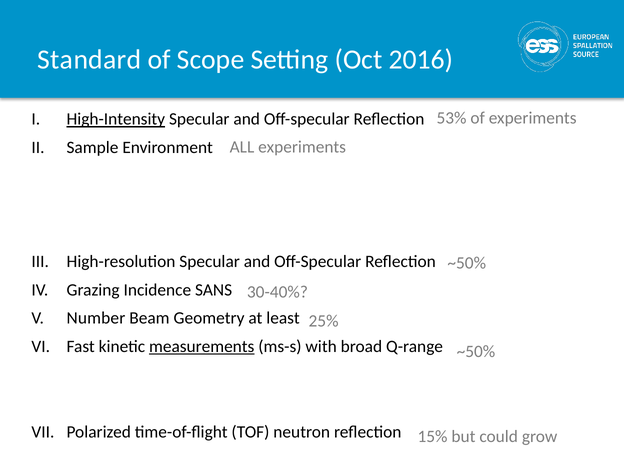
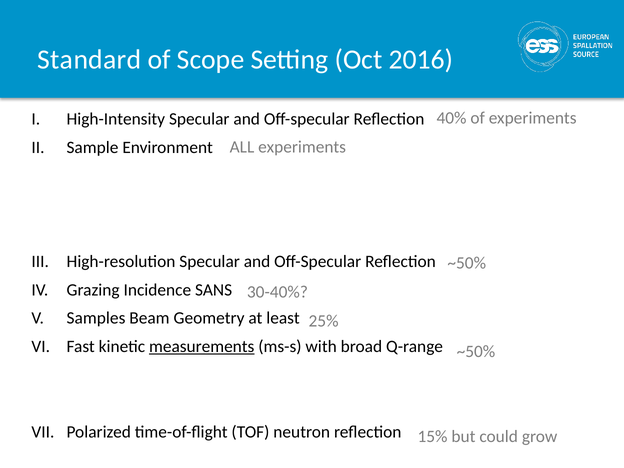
53%: 53% -> 40% (452, 118)
High-Intensity underline: present -> none (116, 119)
Number: Number -> Samples (96, 318)
